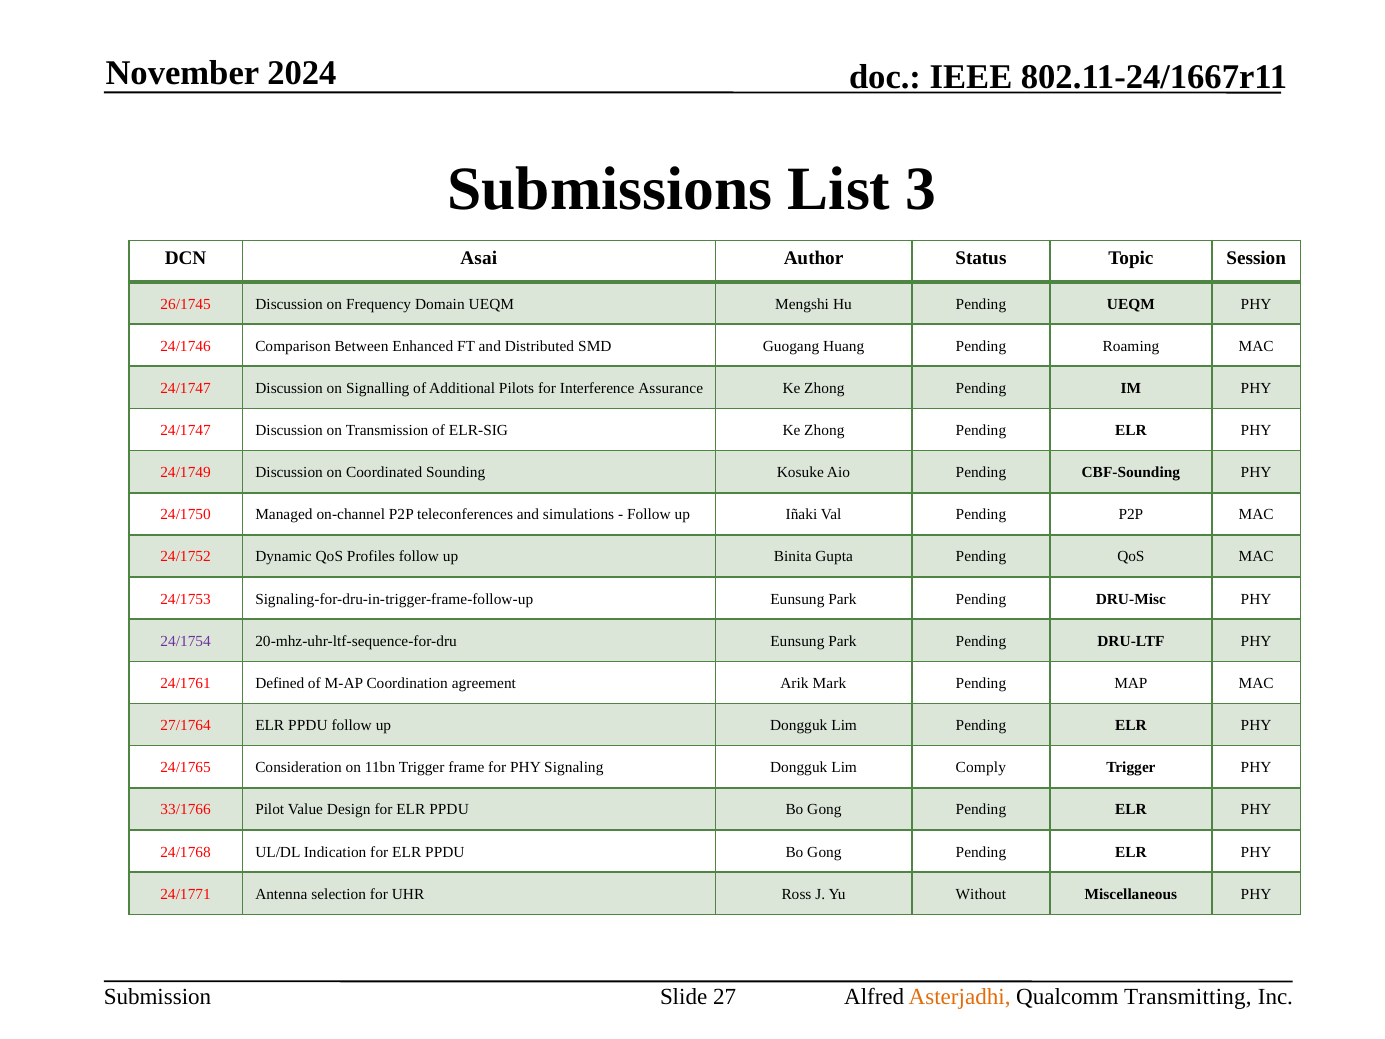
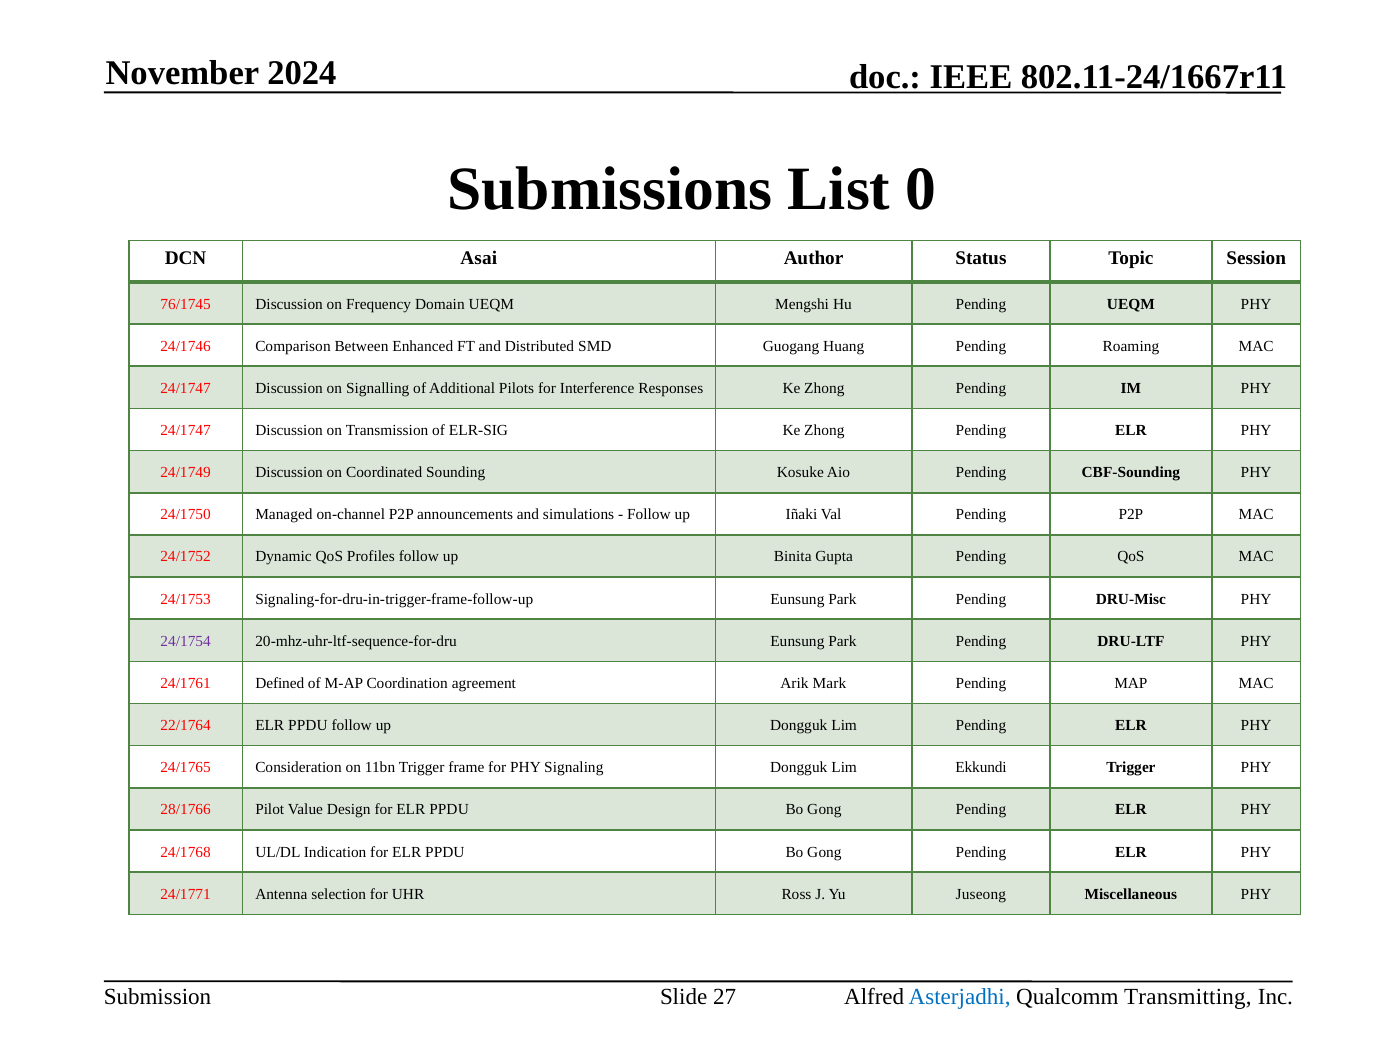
3: 3 -> 0 (921, 189)
26/1745: 26/1745 -> 76/1745 (186, 304)
Assurance: Assurance -> Responses (671, 388)
teleconferences: teleconferences -> announcements (465, 515)
27/1764: 27/1764 -> 22/1764 (186, 725)
Comply: Comply -> Ekkundi (981, 768)
33/1766: 33/1766 -> 28/1766 (186, 810)
Without: Without -> Juseong (981, 894)
Asterjadhi colour: orange -> blue (960, 996)
